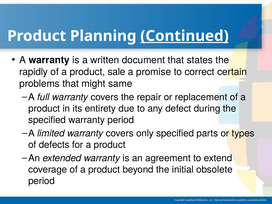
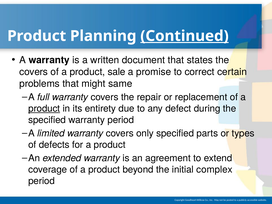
rapidly: rapidly -> covers (34, 72)
product underline: none -> present (44, 109)
obsolete: obsolete -> complex (214, 170)
